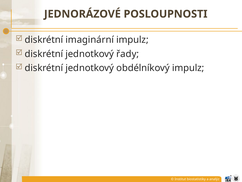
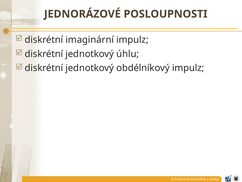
řady: řady -> úhlu (128, 54)
